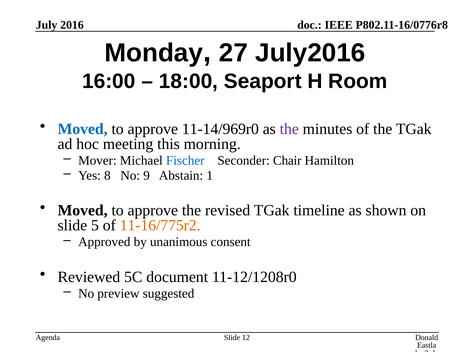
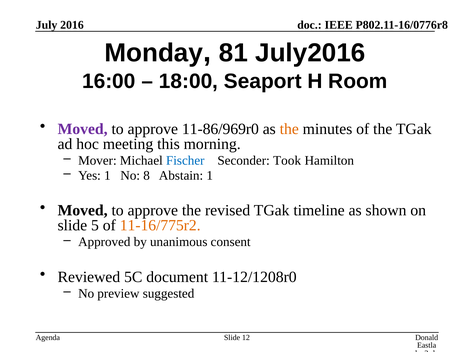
27: 27 -> 81 (233, 53)
Moved colour: blue -> purple (83, 129)
11-14/969r0: 11-14/969r0 -> 11-86/969r0 (220, 129)
the colour: purple -> orange (289, 129)
Chair: Chair -> Took (287, 161)
Yes 8: 8 -> 1 (107, 176)
9: 9 -> 8 (147, 176)
